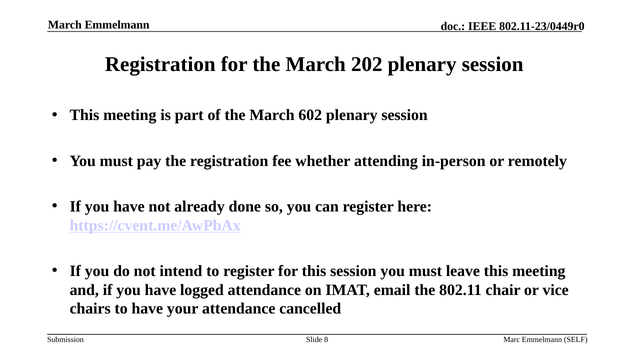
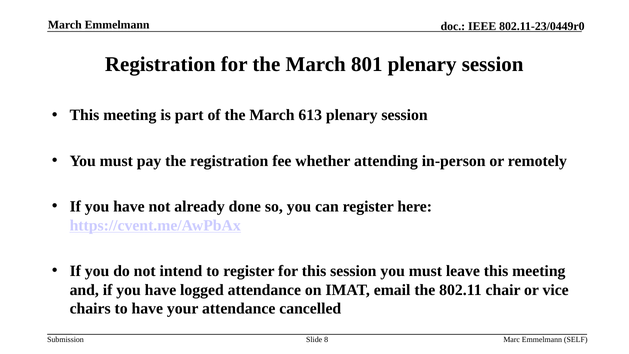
202: 202 -> 801 (367, 64)
602: 602 -> 613 (310, 115)
